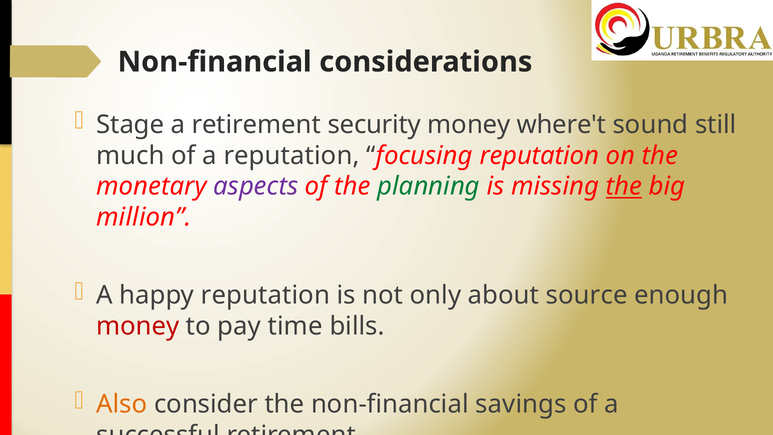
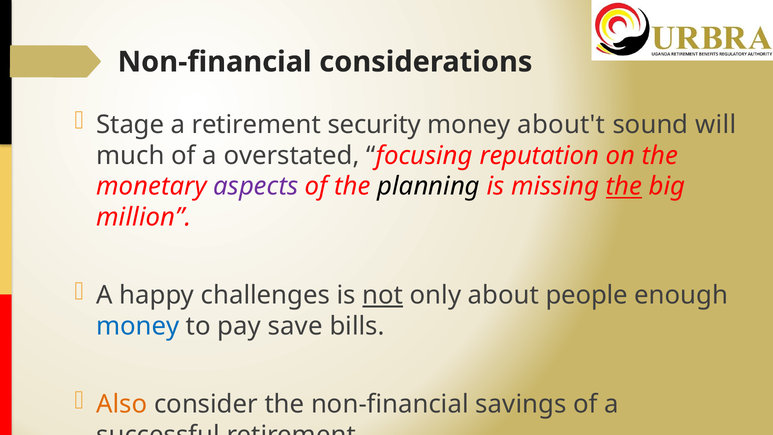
where't: where't -> about't (561, 125)
still: still -> will (716, 125)
a reputation: reputation -> overstated (292, 155)
planning colour: green -> black (429, 186)
happy reputation: reputation -> challenges (265, 295)
not underline: none -> present (383, 295)
source: source -> people (587, 295)
money colour: red -> blue (138, 326)
time: time -> save (295, 326)
